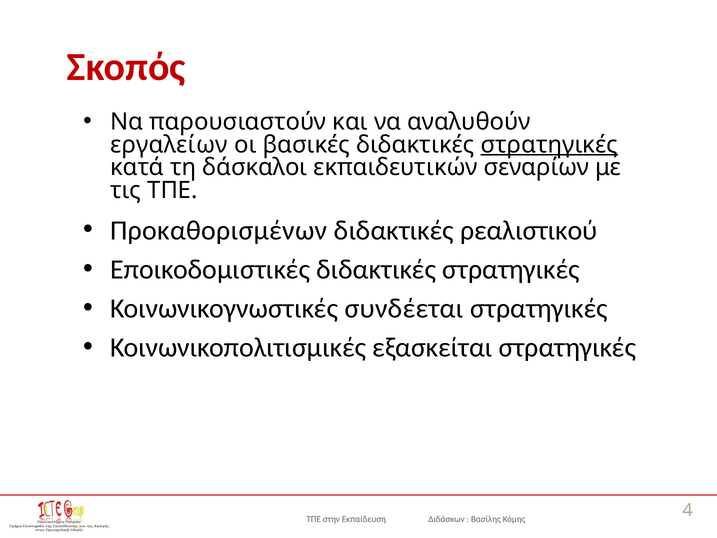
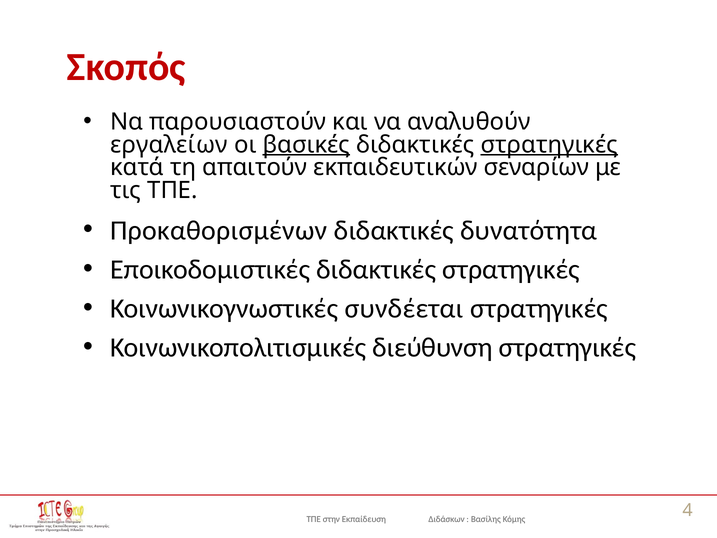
βασικές underline: none -> present (306, 145)
δάσκαλοι: δάσκαλοι -> απαιτούν (255, 167)
ρεαλιστικού: ρεαλιστικού -> δυνατότητα (529, 230)
εξασκείται: εξασκείται -> διεύθυνση (433, 347)
